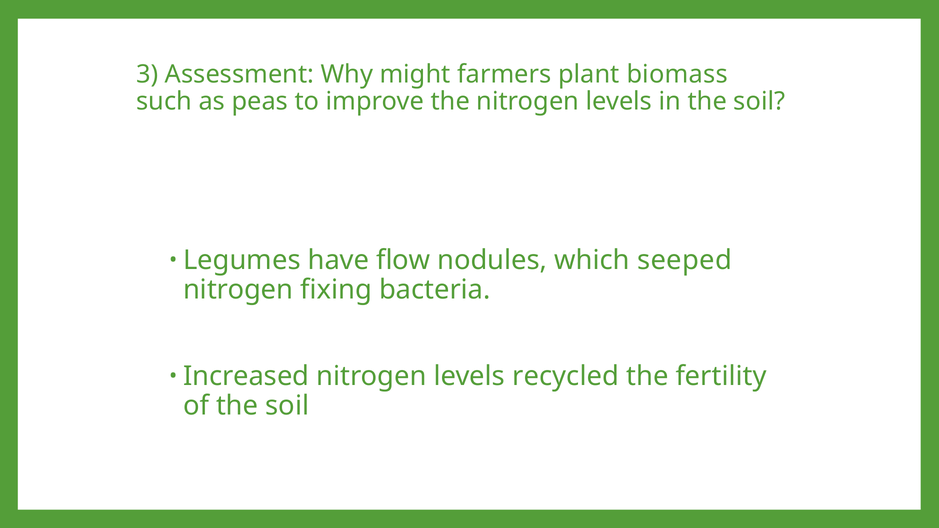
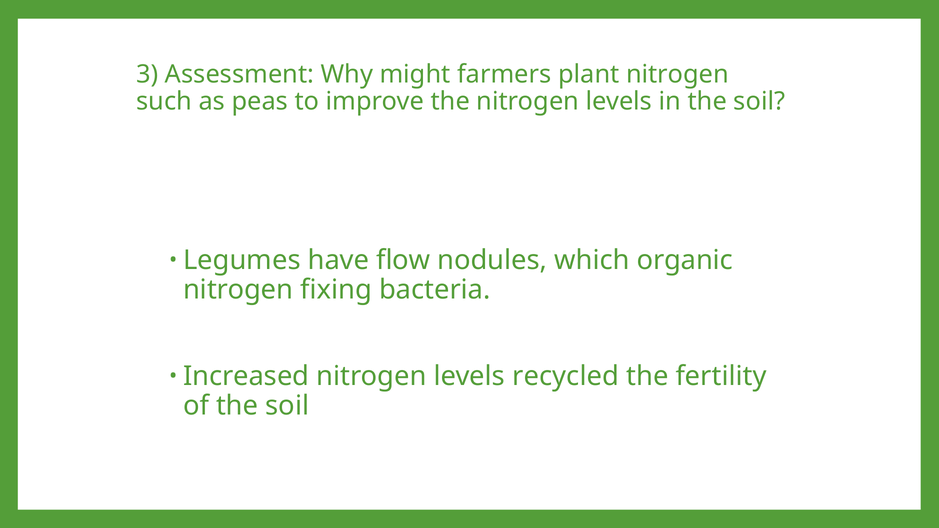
plant biomass: biomass -> nitrogen (677, 74)
seeped: seeped -> organic (685, 260)
